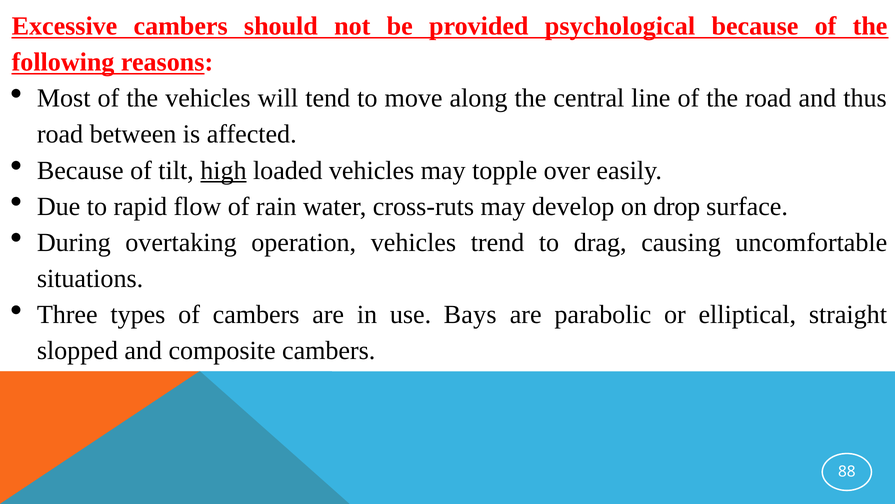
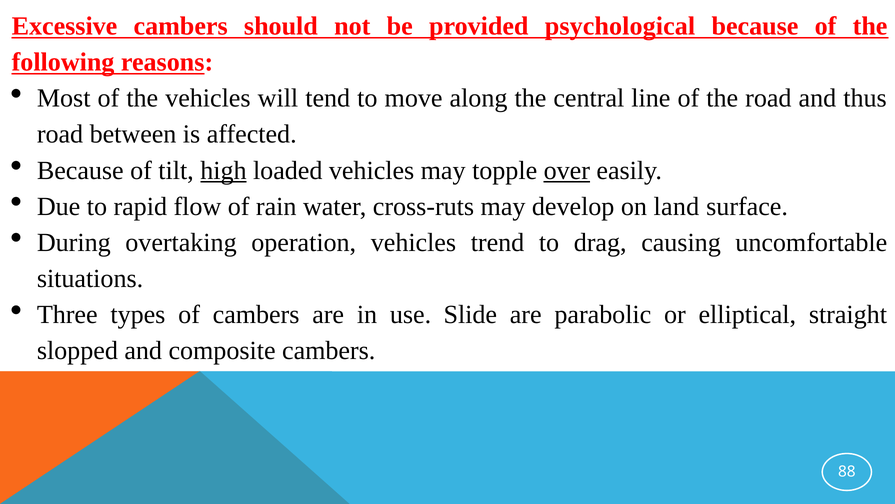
over underline: none -> present (567, 170)
drop: drop -> land (676, 206)
Bays: Bays -> Slide (470, 314)
